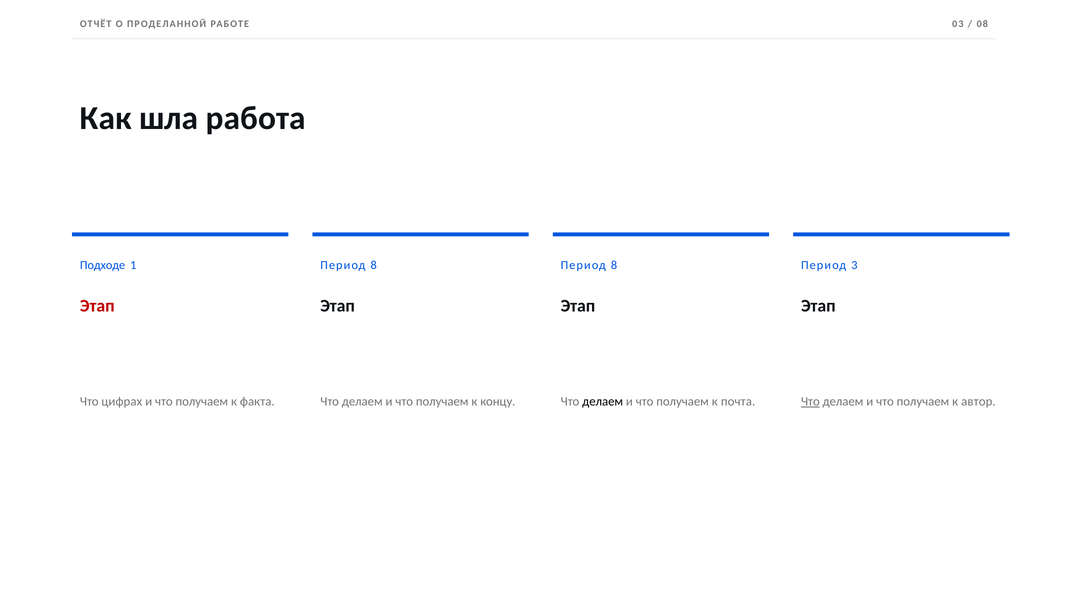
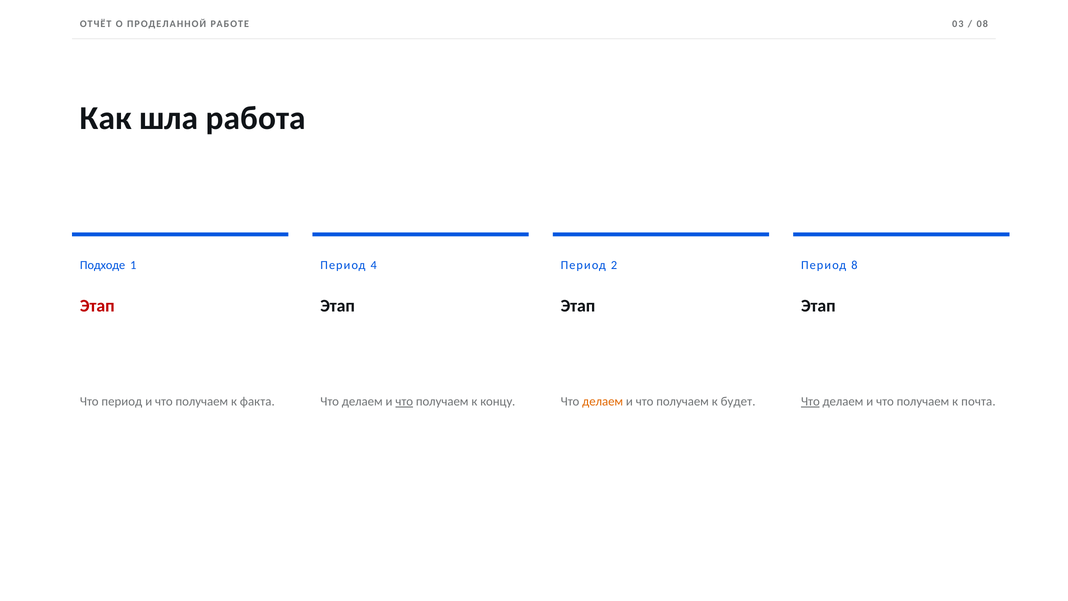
8: 8 -> 4 (374, 265)
8: 8 -> 2 (614, 265)
3: 3 -> 8 (854, 265)
Что цифрах: цифрах -> период (122, 401)
что underline: none -> present (404, 401)
делаем colour: black -> orange (603, 401)
почта: почта -> будет (738, 401)
автор: автор -> почта (978, 401)
